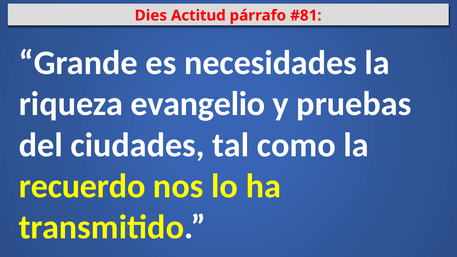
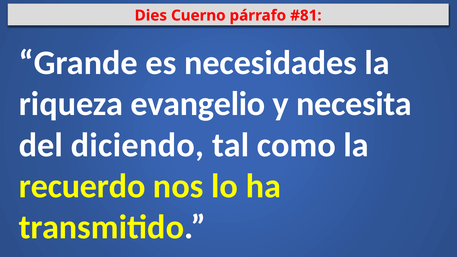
Actitud: Actitud -> Cuerno (198, 16)
pruebas: pruebas -> necesita (354, 104)
ciudades: ciudades -> diciendo (137, 145)
